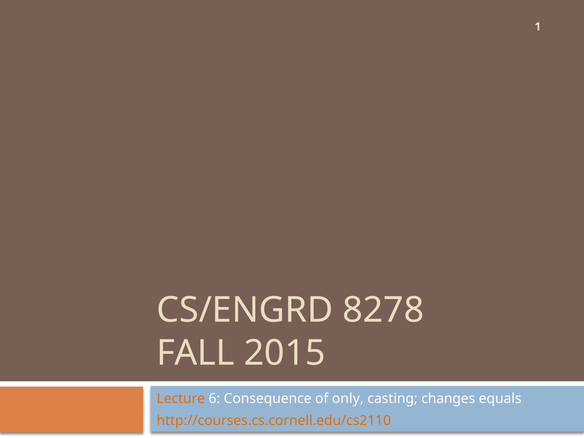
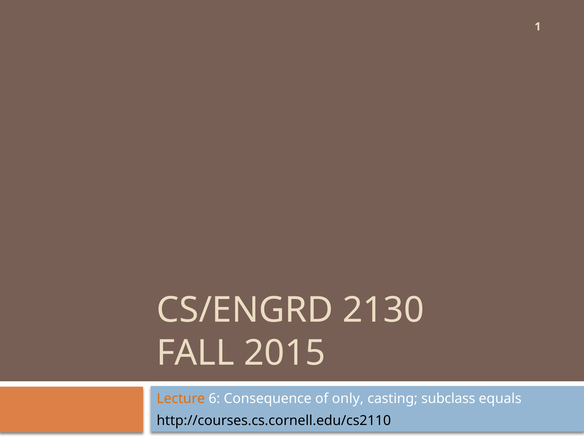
8278: 8278 -> 2130 (383, 310)
changes: changes -> subclass (448, 398)
http://courses.cs.cornell.edu/cs2110 colour: orange -> black (274, 421)
